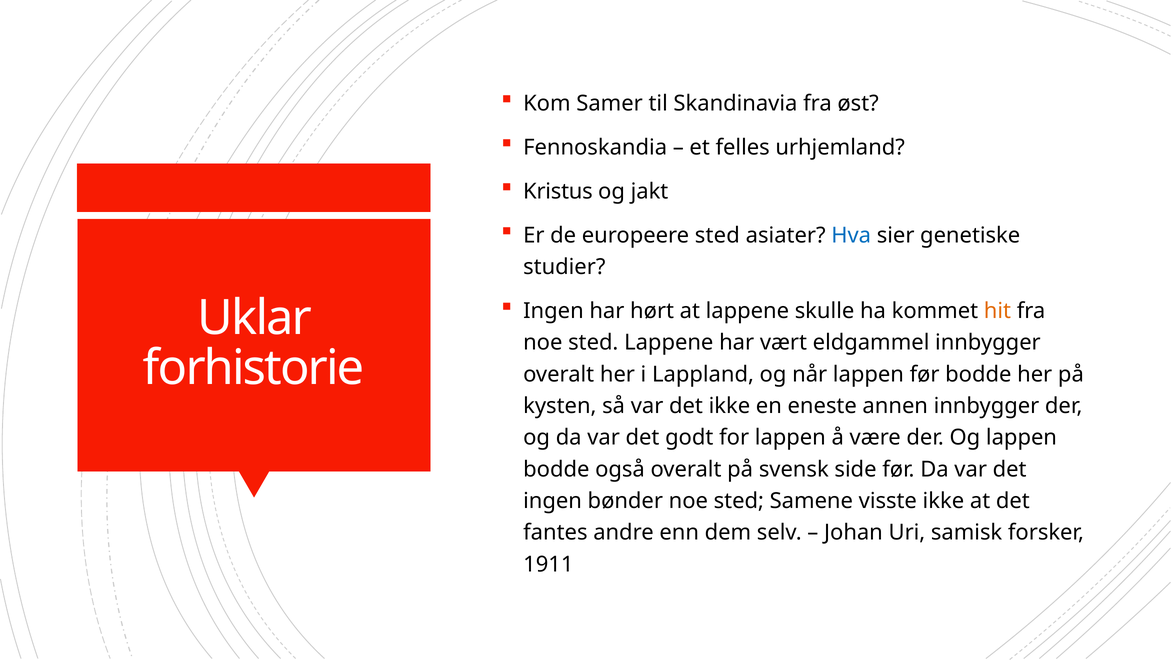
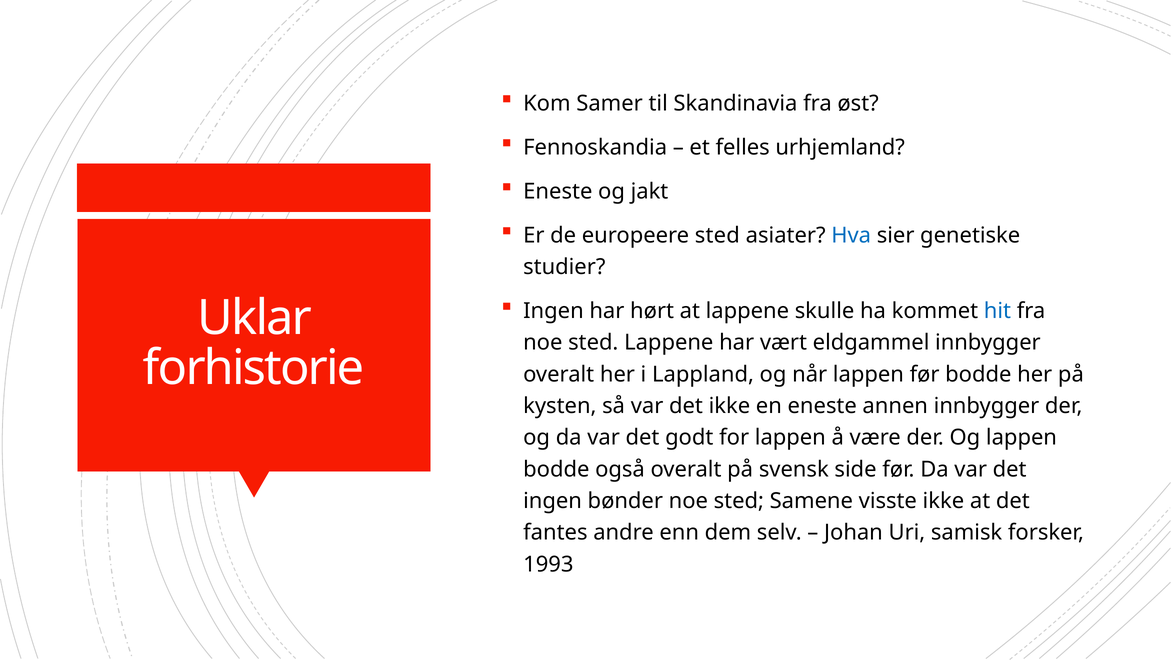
Kristus: Kristus -> Eneste (558, 191)
hit colour: orange -> blue (997, 311)
1911: 1911 -> 1993 (548, 564)
